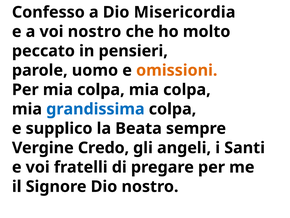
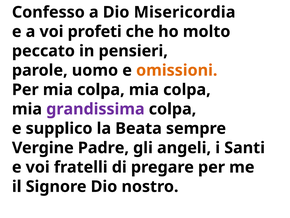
voi nostro: nostro -> profeti (95, 32)
grandissima colour: blue -> purple (95, 109)
Credo: Credo -> Padre (103, 148)
